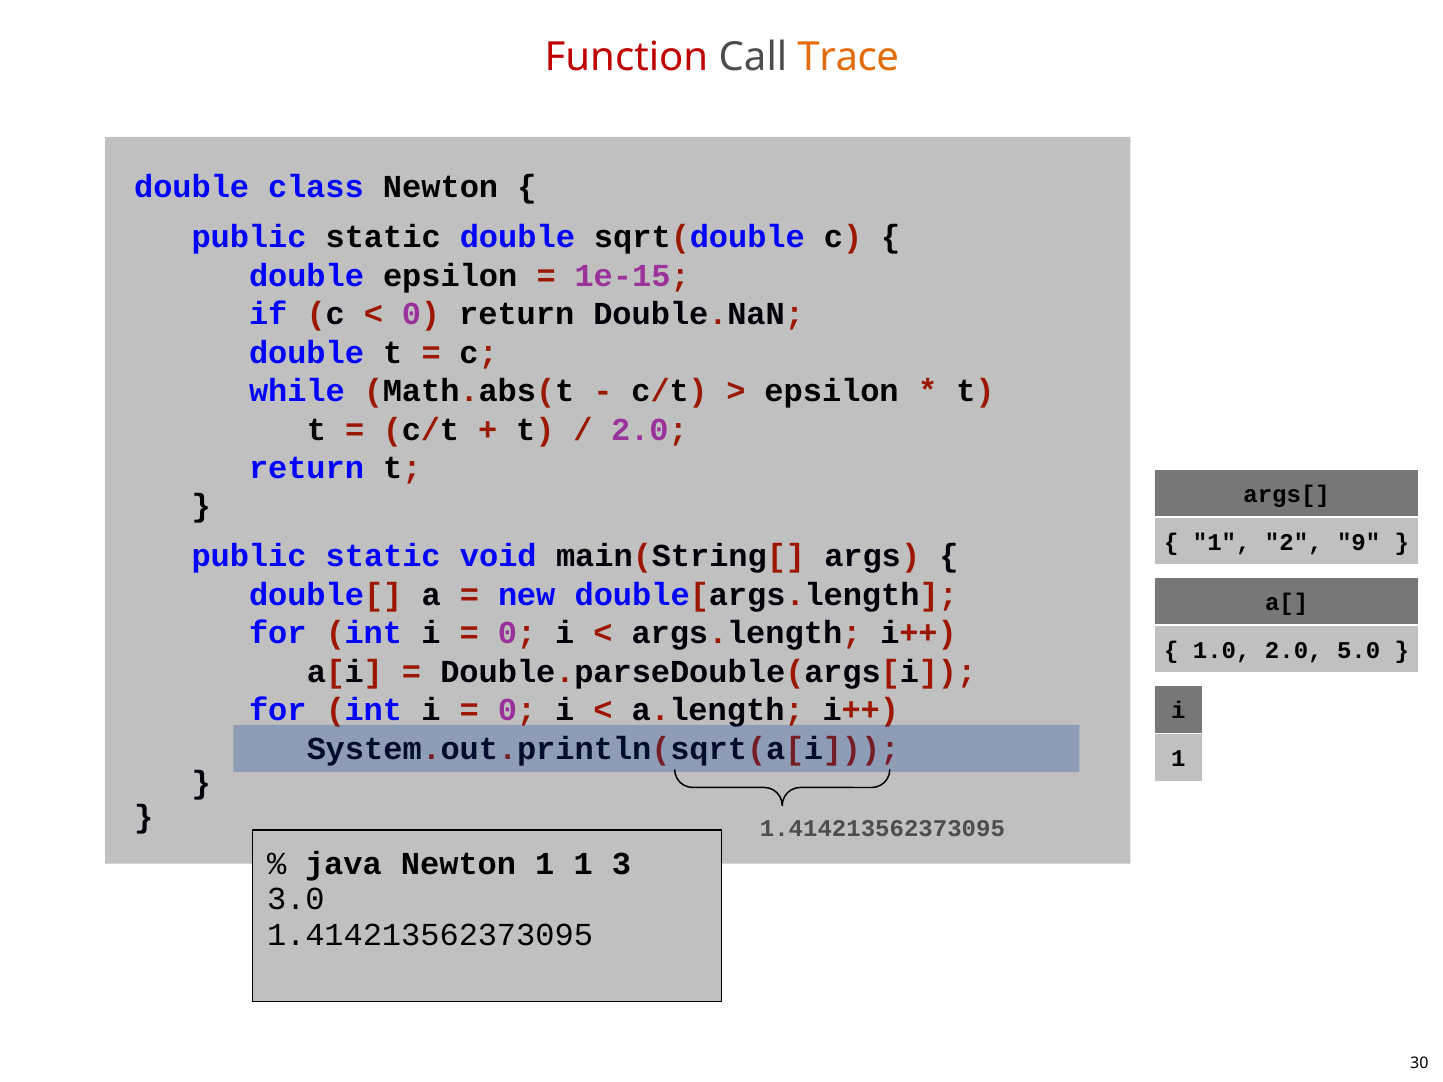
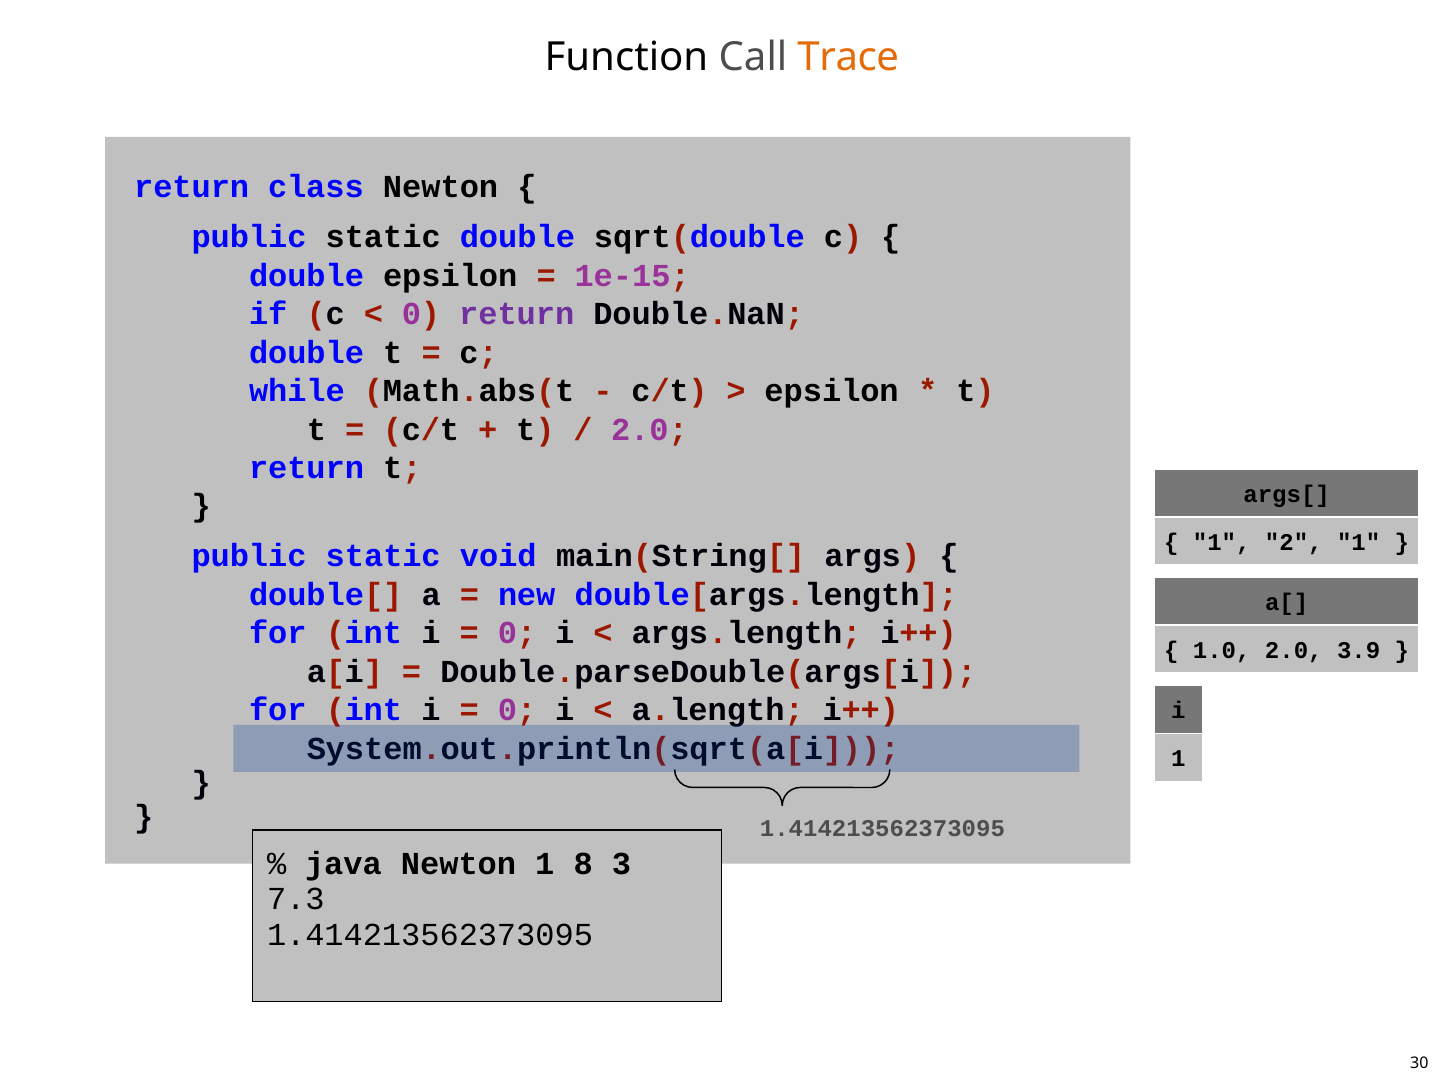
Function colour: red -> black (626, 57)
double: double -> return (192, 187)
return colour: black -> purple (517, 314)
2 9: 9 -> 1 (1359, 543)
5.0: 5.0 -> 3.9 (1359, 651)
1 1: 1 -> 8 (583, 864)
3.0: 3.0 -> 7.3 (296, 899)
